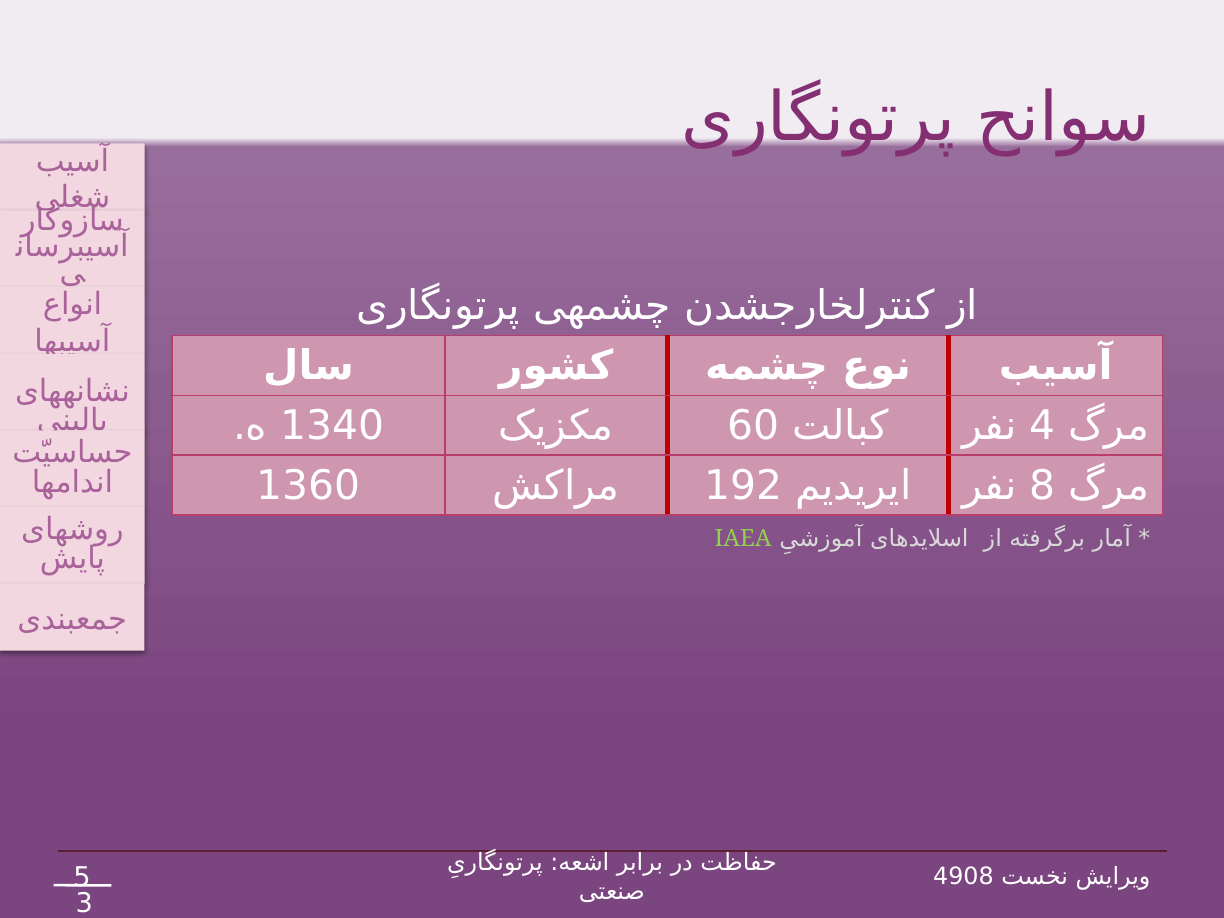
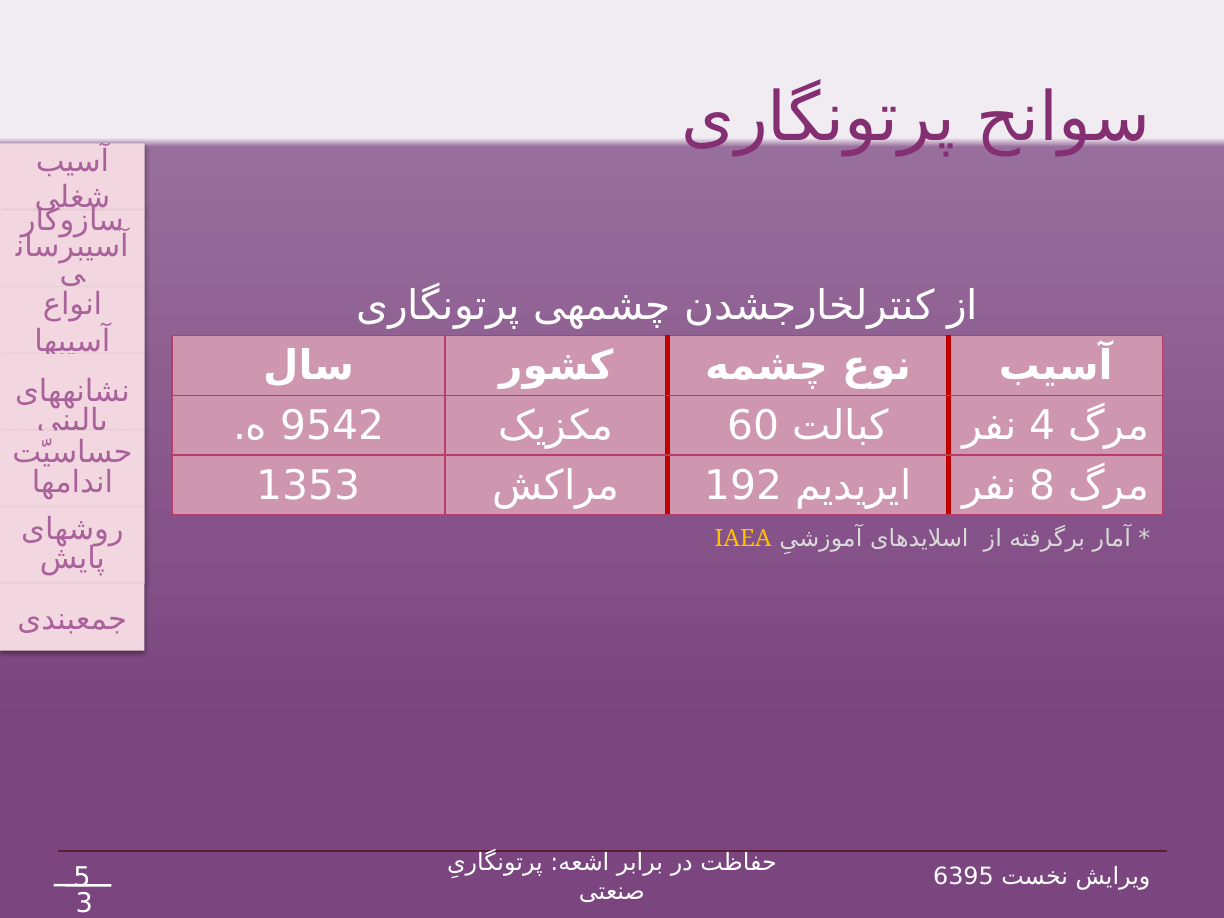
1340: 1340 -> 9542 (332, 426)
1360: 1360 -> 1353 (309, 486)
IAEA colour: light green -> yellow (743, 539)
4908: 4908 -> 6395 (963, 877)
